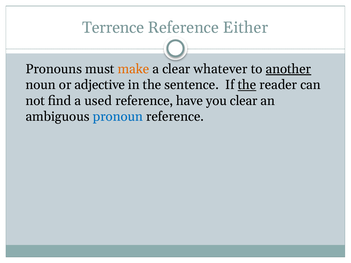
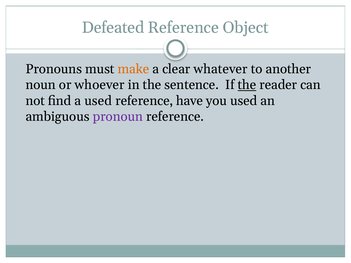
Terrence: Terrence -> Defeated (113, 28)
Either: Either -> Object (246, 28)
another underline: present -> none (288, 69)
adjective: adjective -> whoever (100, 85)
you clear: clear -> used (244, 101)
pronoun colour: blue -> purple (118, 117)
